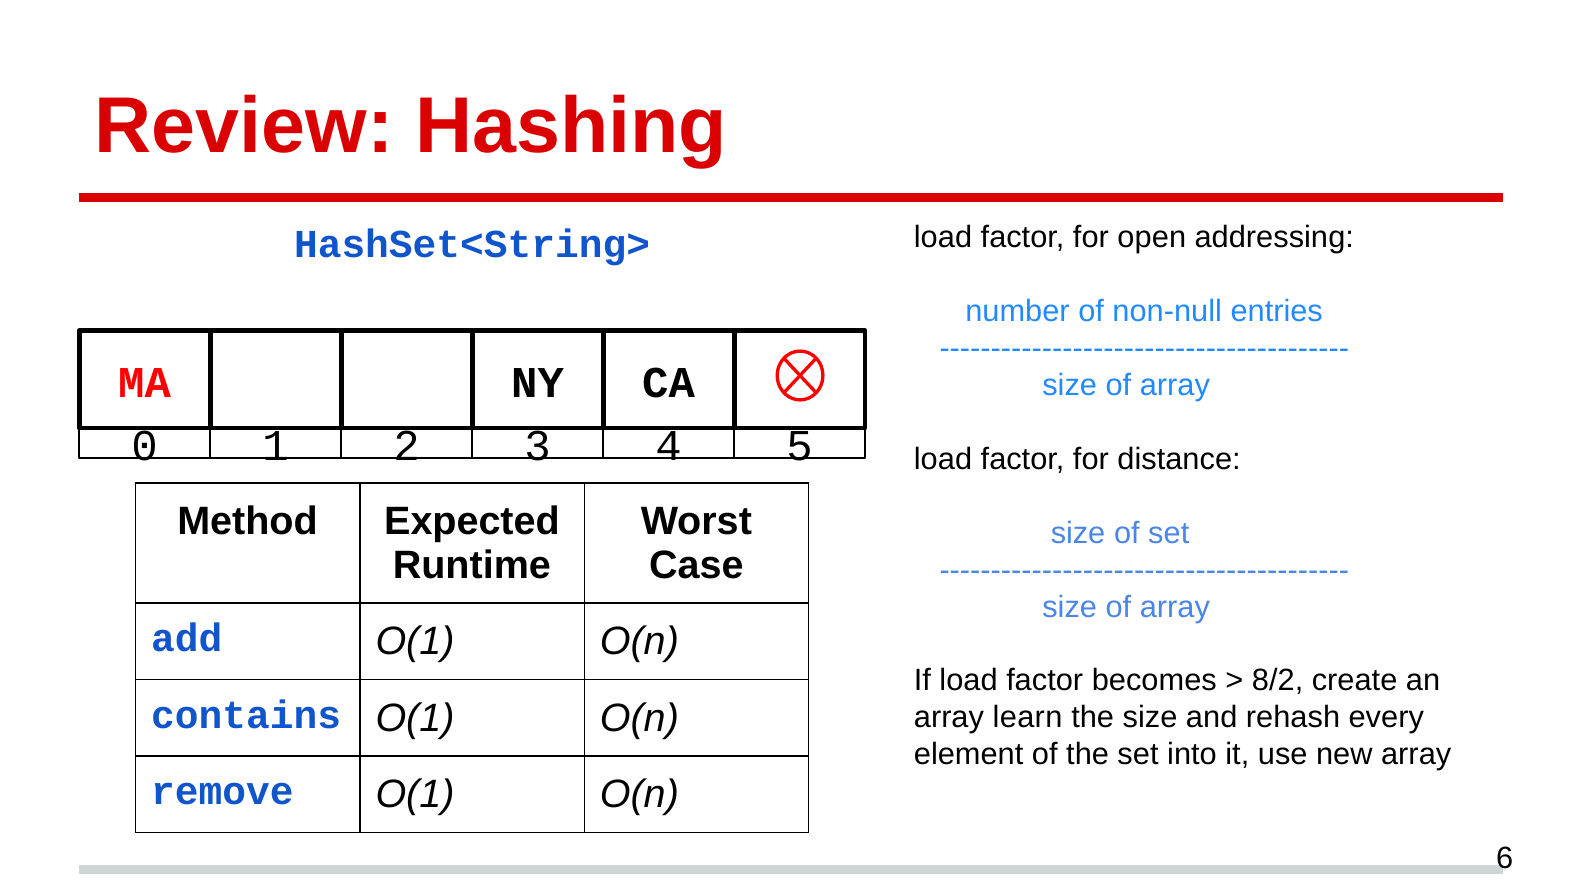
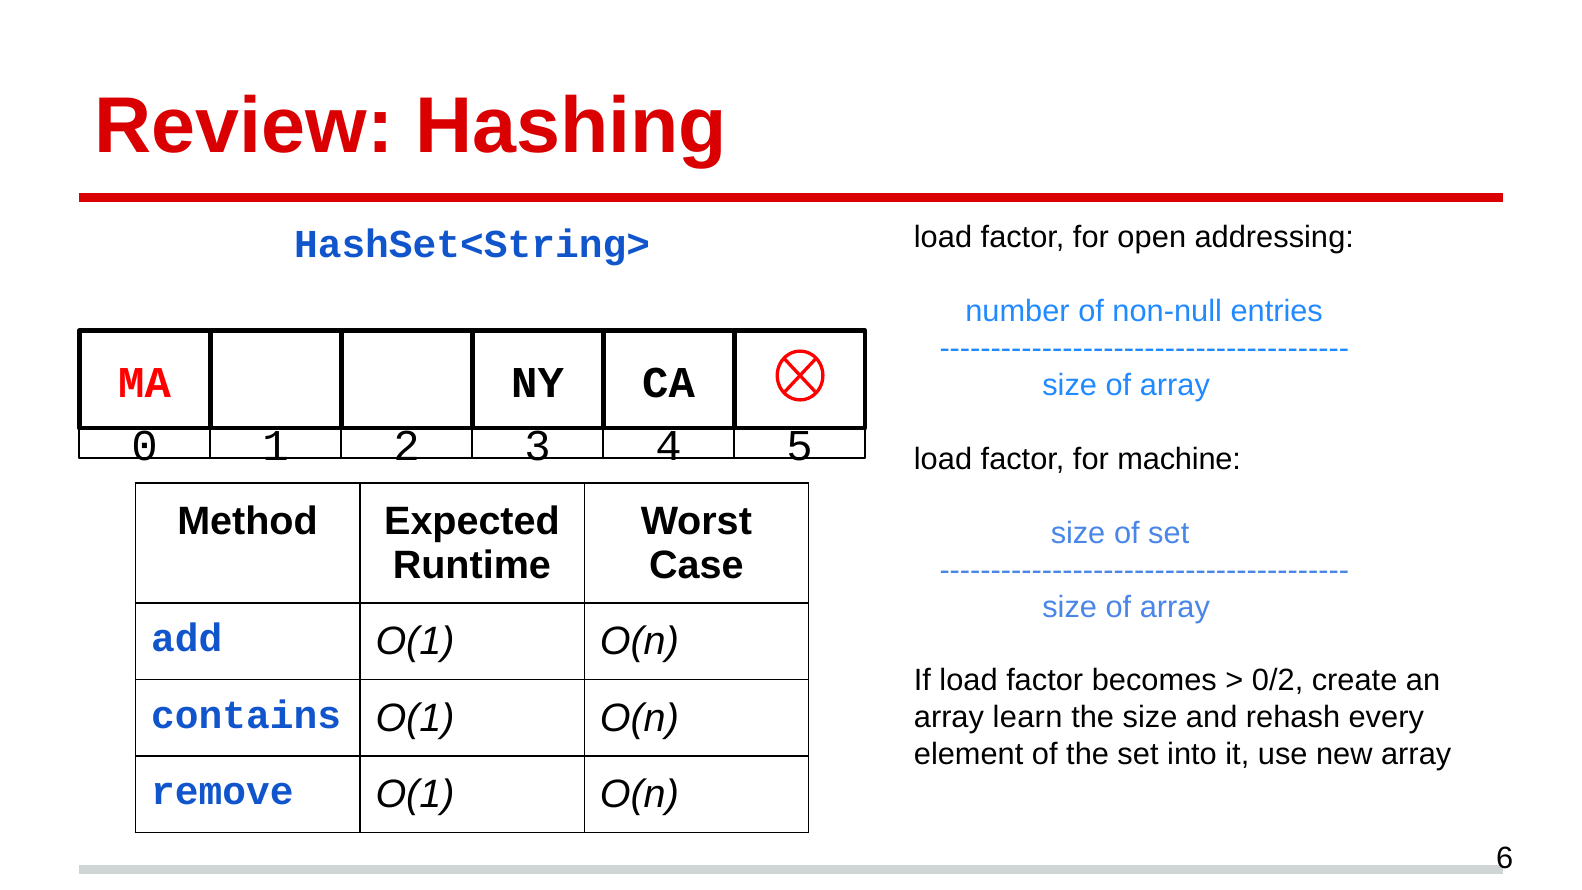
distance: distance -> machine (1179, 459)
8/2: 8/2 -> 0/2 (1278, 681)
